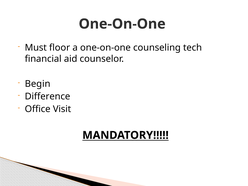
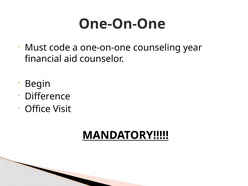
floor: floor -> code (60, 48)
tech: tech -> year (193, 48)
